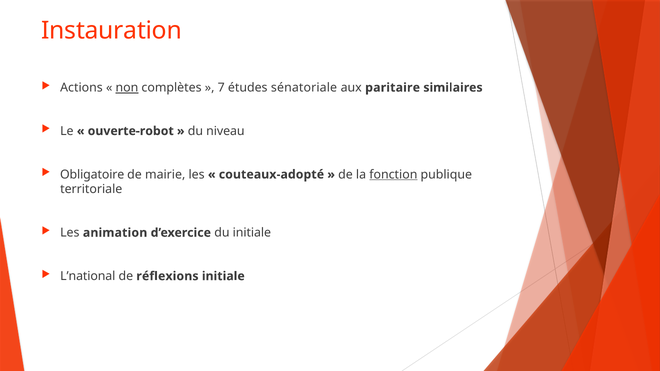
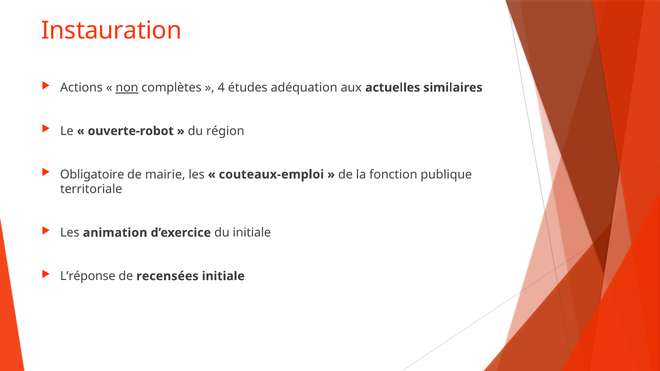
7: 7 -> 4 (221, 88)
sénatoriale: sénatoriale -> adéquation (304, 88)
paritaire: paritaire -> actuelles (393, 88)
niveau: niveau -> région (225, 131)
couteaux-adopté: couteaux-adopté -> couteaux-emploi (271, 175)
fonction underline: present -> none (393, 175)
L’national: L’national -> L’réponse (88, 276)
réflexions: réflexions -> recensées (167, 276)
